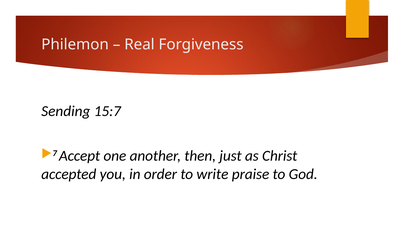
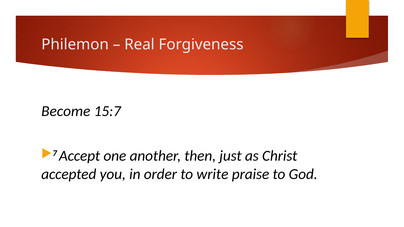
Sending: Sending -> Become (66, 111)
